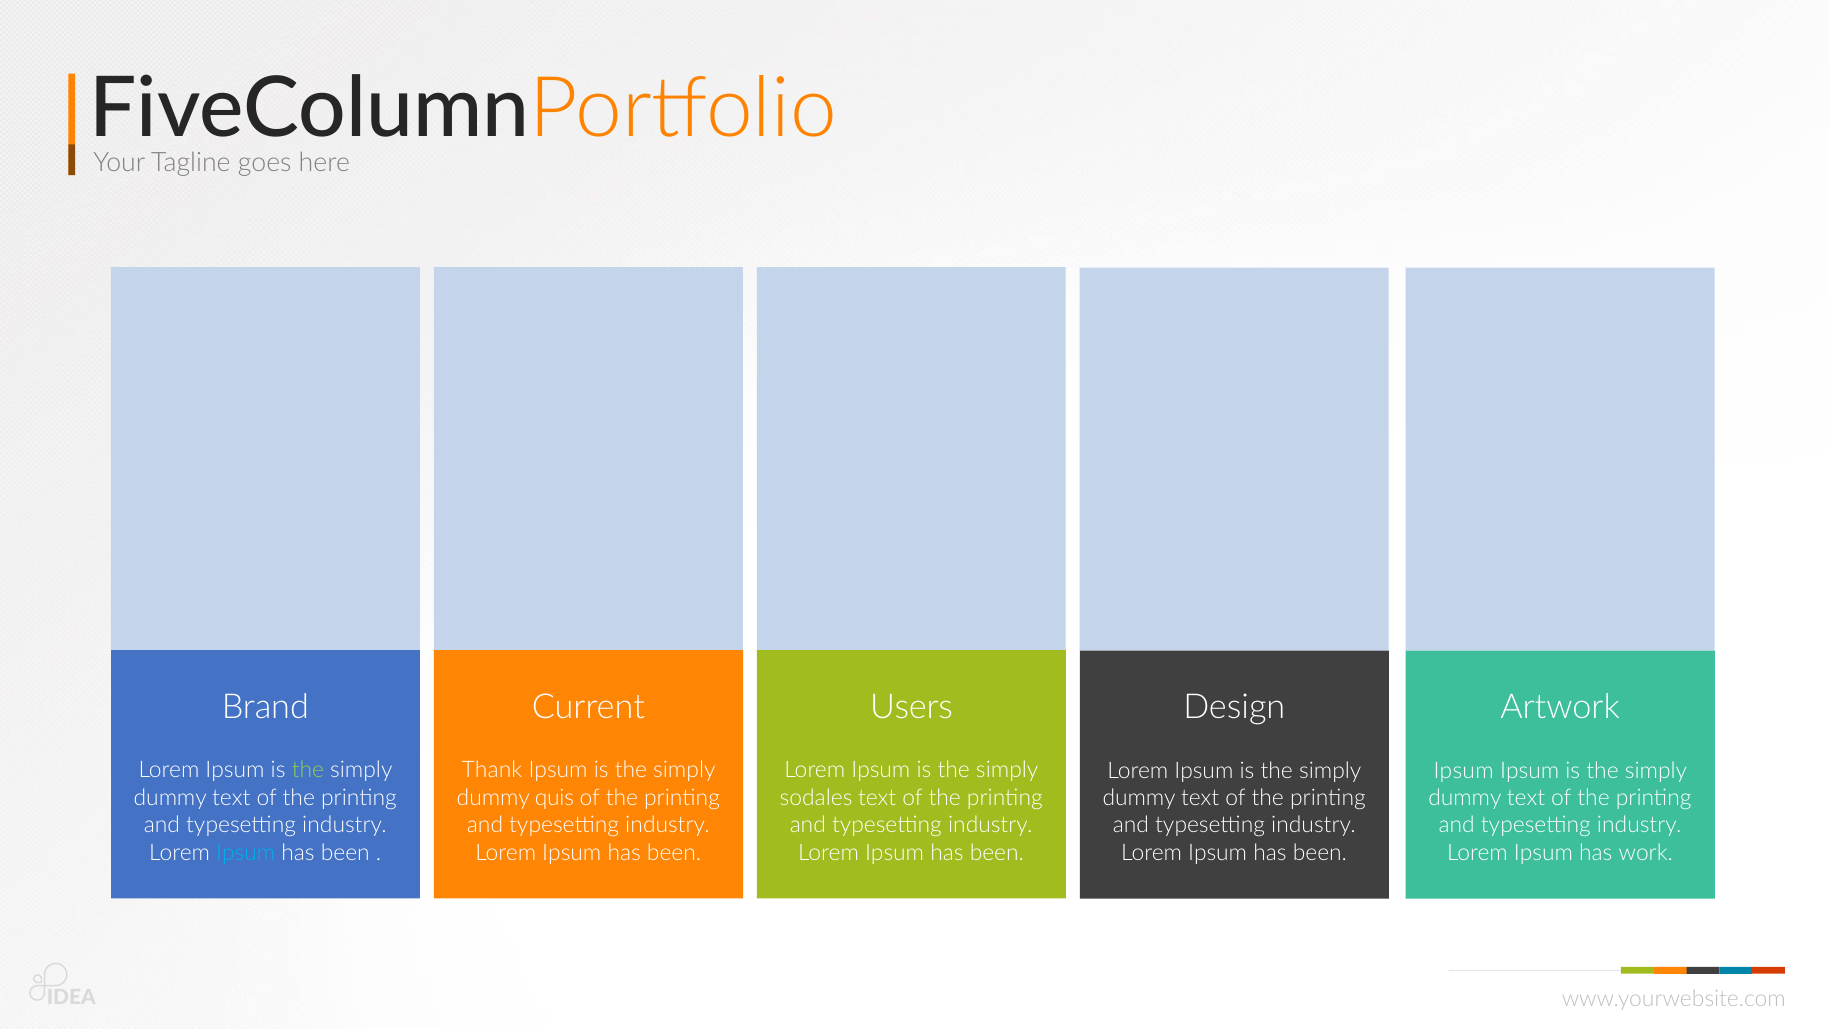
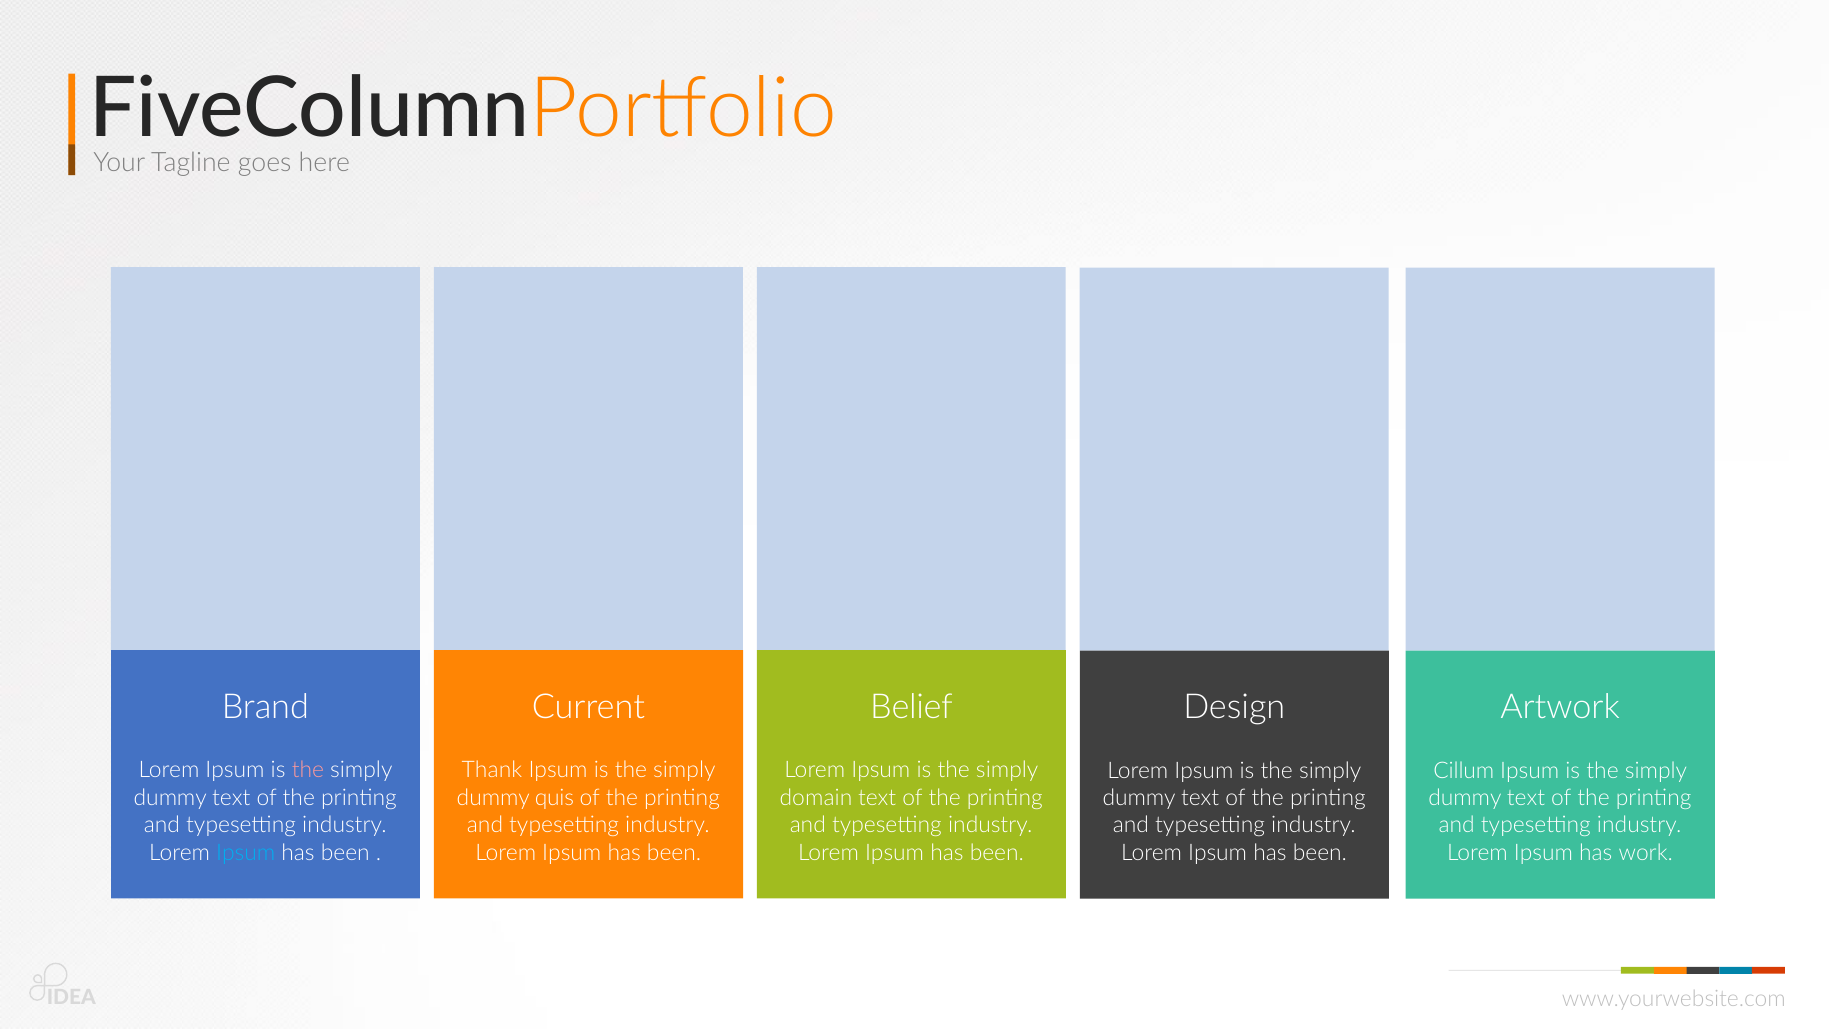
Users: Users -> Belief (912, 707)
the colour: light green -> pink (308, 770)
Ipsum: Ipsum -> Cillum (1464, 770)
sodales: sodales -> domain (816, 797)
